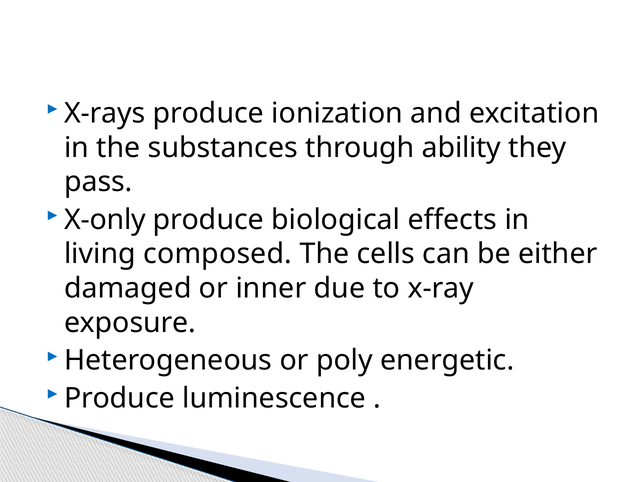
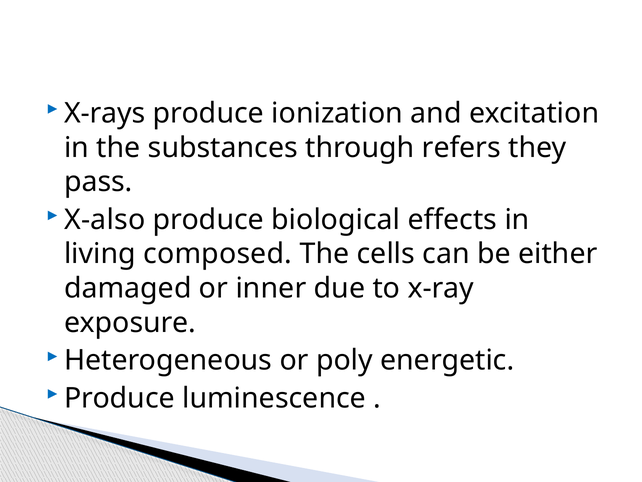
ability: ability -> refers (461, 147)
X-only: X-only -> X-also (105, 220)
